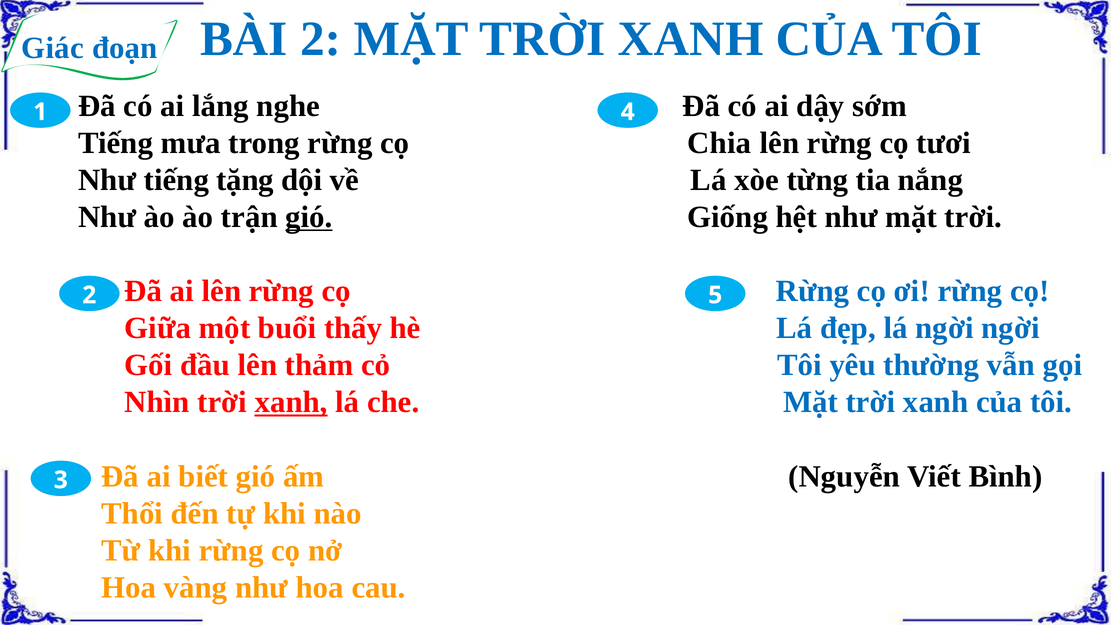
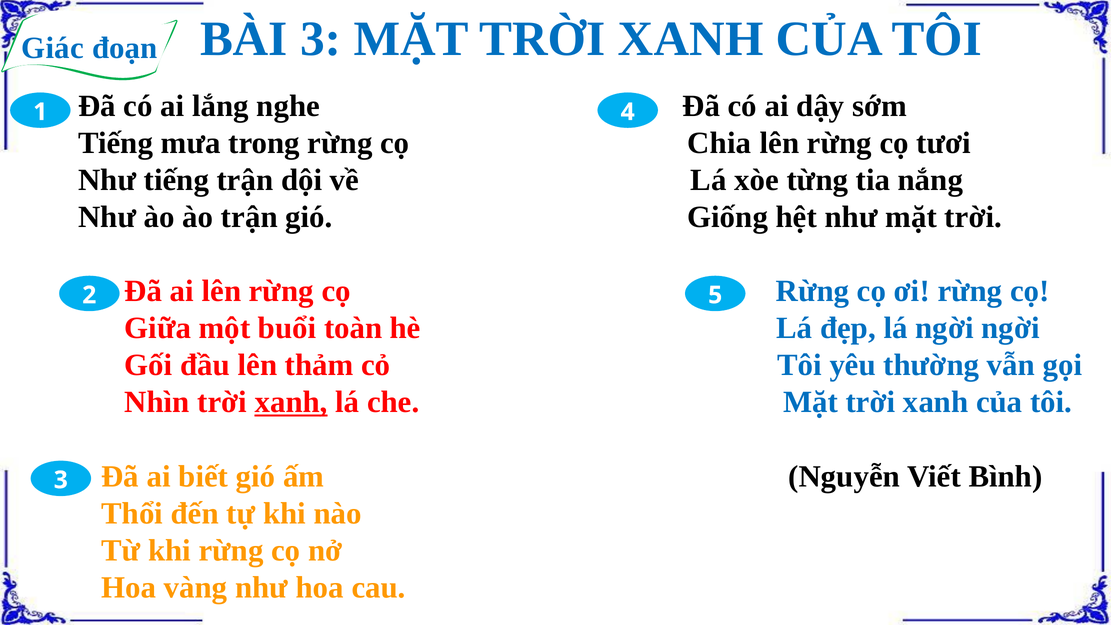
BÀI 2: 2 -> 3 (321, 39)
tiếng tặng: tặng -> trận (245, 180)
gió underline: present -> none (309, 217)
thấy: thấy -> toàn (353, 328)
